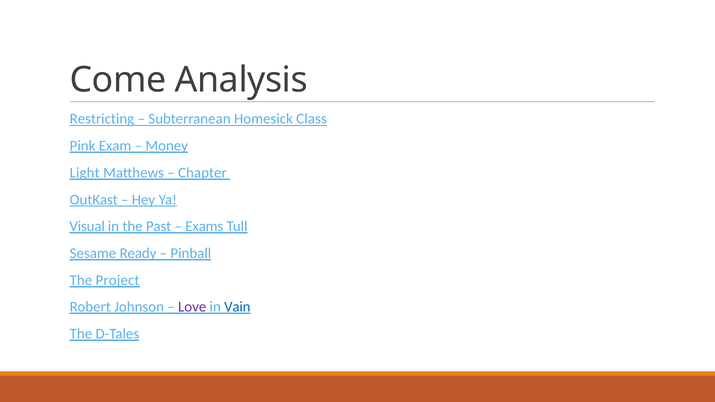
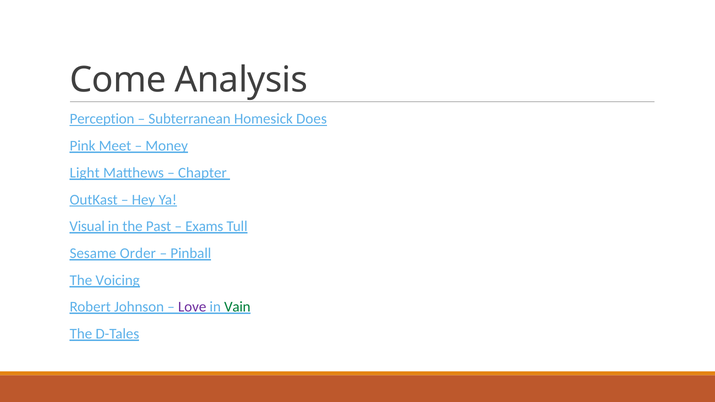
Restricting: Restricting -> Perception (102, 119)
Class: Class -> Does (312, 119)
Exam: Exam -> Meet (115, 146)
Ready: Ready -> Order (138, 253)
Project: Project -> Voicing (118, 280)
Vain colour: blue -> green (237, 307)
